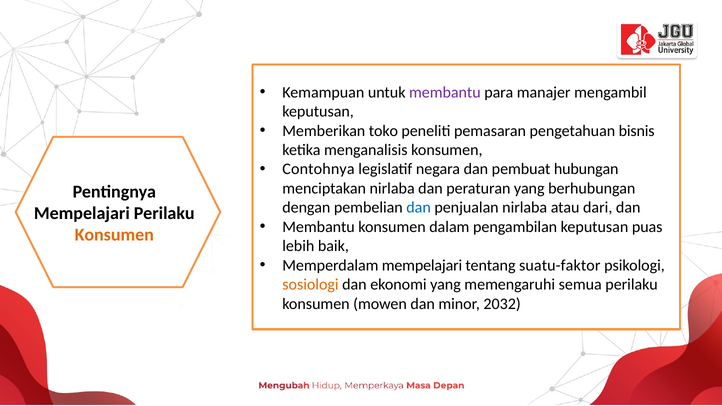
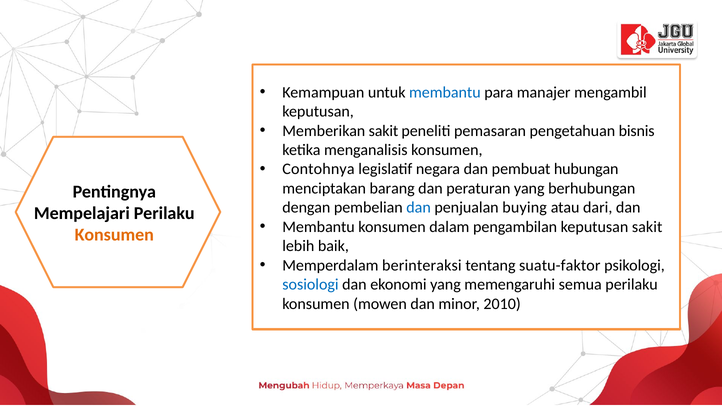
membantu colour: purple -> blue (445, 92)
Memberikan toko: toko -> sakit (383, 131)
menciptakan nirlaba: nirlaba -> barang (392, 189)
penjualan nirlaba: nirlaba -> buying (525, 208)
keputusan puas: puas -> sakit (647, 227)
Memperdalam mempelajari: mempelajari -> berinteraksi (422, 265)
sosiologi colour: orange -> blue (310, 285)
2032: 2032 -> 2010 (502, 304)
